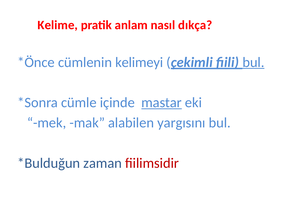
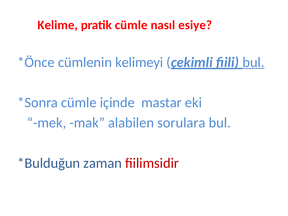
pratik anlam: anlam -> cümle (131, 25)
dıkça: dıkça -> esiye (195, 25)
mastar underline: present -> none (162, 103)
yargısını: yargısını -> sorulara (181, 123)
